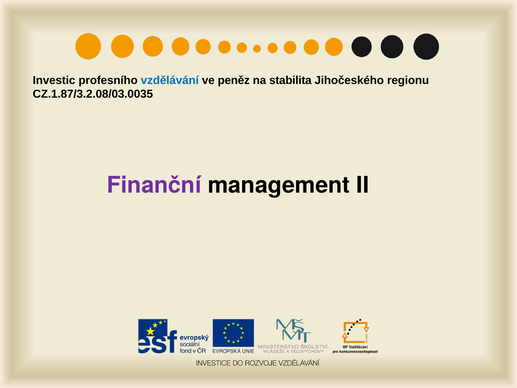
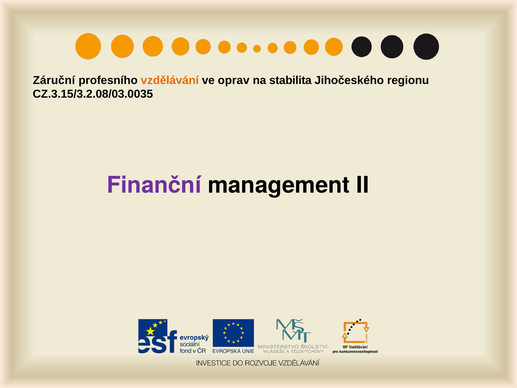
Investic: Investic -> Záruční (54, 80)
vzdělávání colour: blue -> orange (170, 80)
peněz: peněz -> oprav (234, 80)
CZ.1.87/3.2.08/03.0035: CZ.1.87/3.2.08/03.0035 -> CZ.3.15/3.2.08/03.0035 (93, 94)
